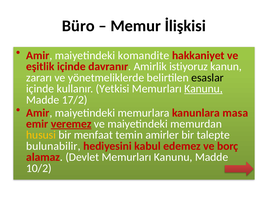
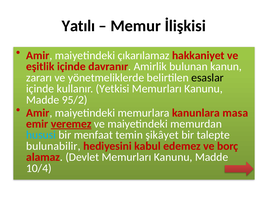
Büro: Büro -> Yatılı (78, 26)
komandite: komandite -> çıkarılamaz (144, 56)
istiyoruz: istiyoruz -> bulunan (189, 67)
Kanunu underline: present -> none (203, 89)
17/2: 17/2 -> 95/2 (75, 100)
hususi colour: yellow -> light blue (41, 135)
amirler: amirler -> şikâyet (162, 135)
10/2: 10/2 -> 10/4 (39, 168)
